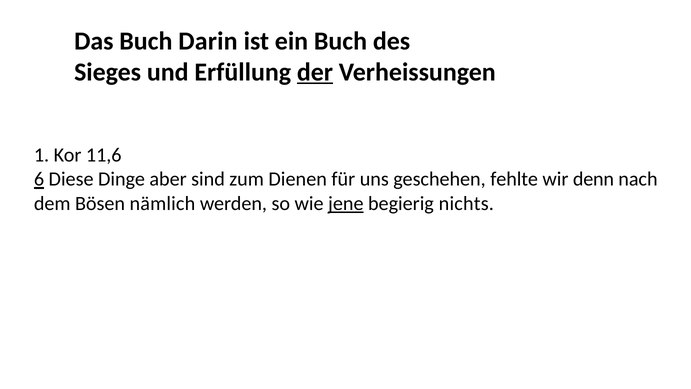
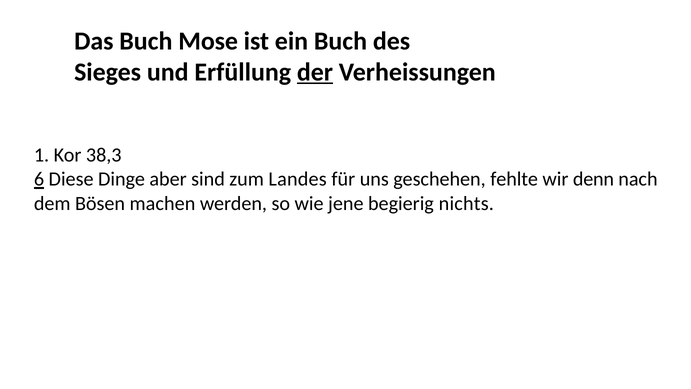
Darin: Darin -> Mose (208, 41)
11,6: 11,6 -> 38,3 (104, 155)
Dienen: Dienen -> Landes (298, 179)
nämlich: nämlich -> machen (162, 203)
jene underline: present -> none (346, 203)
